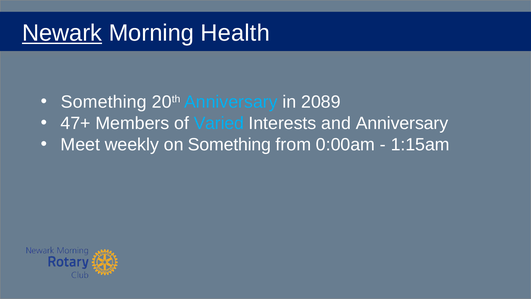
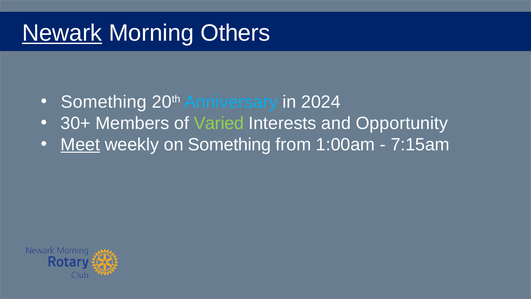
Health: Health -> Others (235, 33)
2089: 2089 -> 2024 (321, 102)
47+: 47+ -> 30+ (76, 123)
Varied colour: light blue -> light green (219, 123)
and Anniversary: Anniversary -> Opportunity (402, 123)
Meet underline: none -> present (80, 144)
0:00am: 0:00am -> 1:00am (345, 144)
1:15am: 1:15am -> 7:15am (420, 144)
